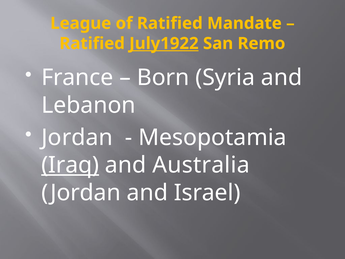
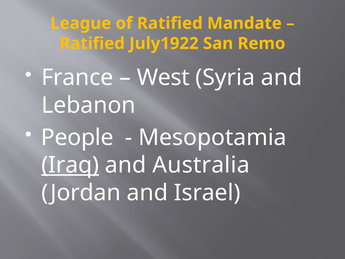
July1922 underline: present -> none (164, 43)
Born: Born -> West (163, 77)
Jordan: Jordan -> People (77, 137)
